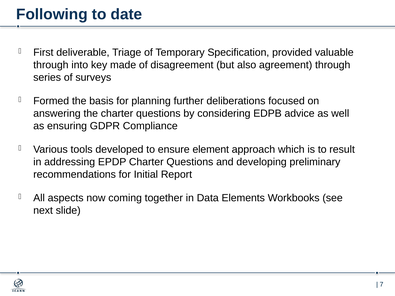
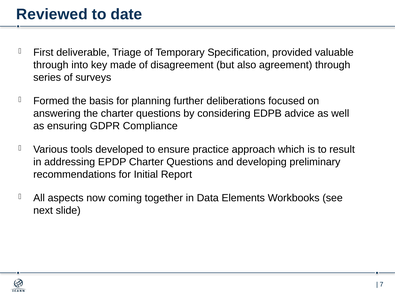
Following: Following -> Reviewed (52, 14)
element: element -> practice (211, 150)
